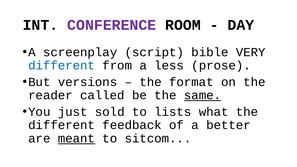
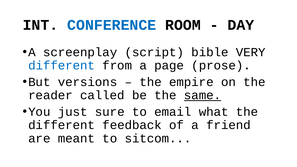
CONFERENCE colour: purple -> blue (112, 25)
less: less -> page (169, 66)
format: format -> empire (191, 82)
sold: sold -> sure (110, 112)
lists: lists -> email (173, 112)
better: better -> friend (228, 125)
meant underline: present -> none (76, 139)
